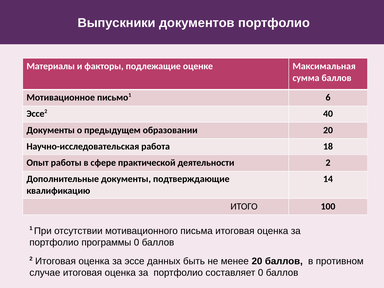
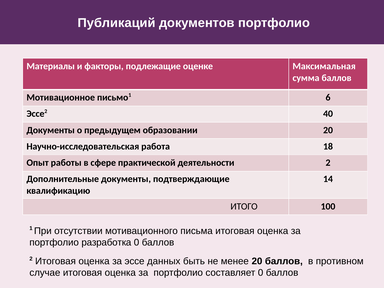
Выпускники: Выпускники -> Публикаций (117, 23)
программы: программы -> разработка (106, 242)
